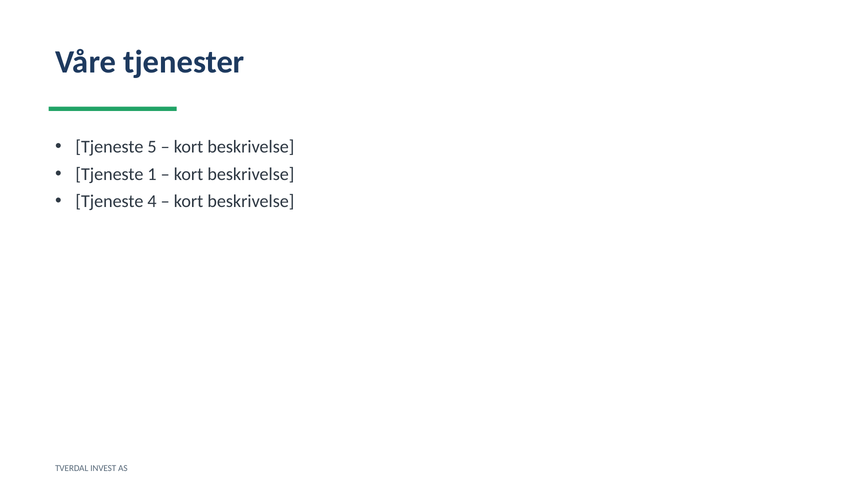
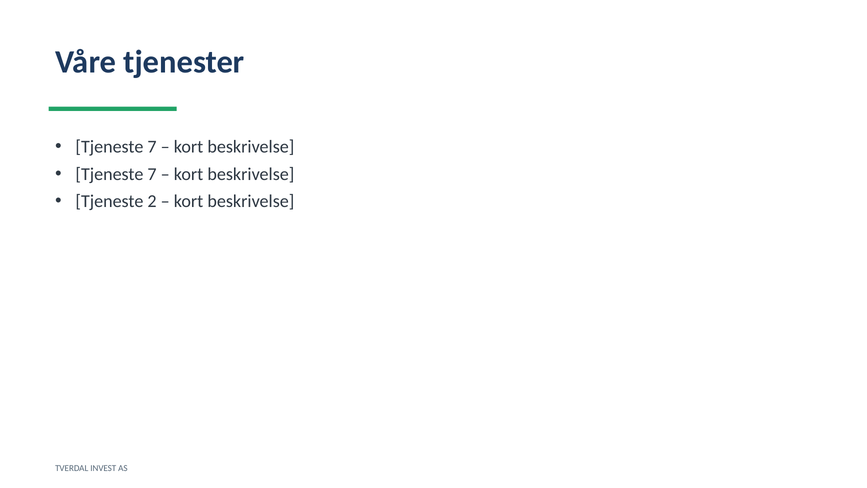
5: 5 -> 7 (152, 147)
1: 1 -> 7 (152, 174)
4: 4 -> 2 (152, 201)
